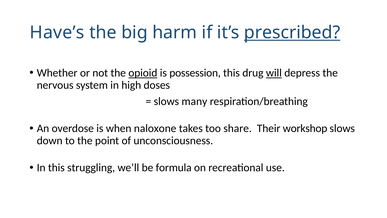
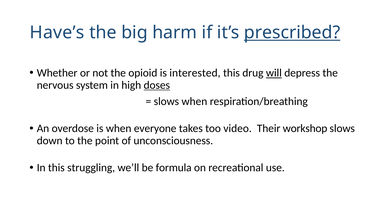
opioid underline: present -> none (143, 73)
possession: possession -> interested (195, 73)
doses underline: none -> present (157, 85)
slows many: many -> when (194, 101)
naloxone: naloxone -> everyone (155, 128)
share: share -> video (238, 128)
